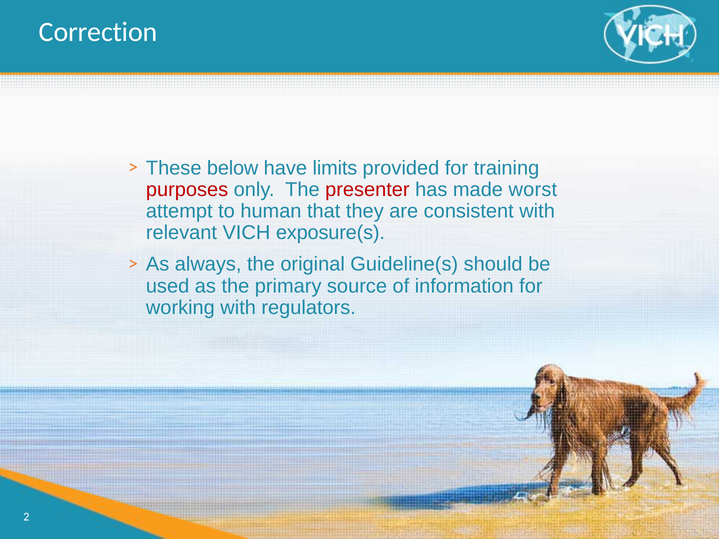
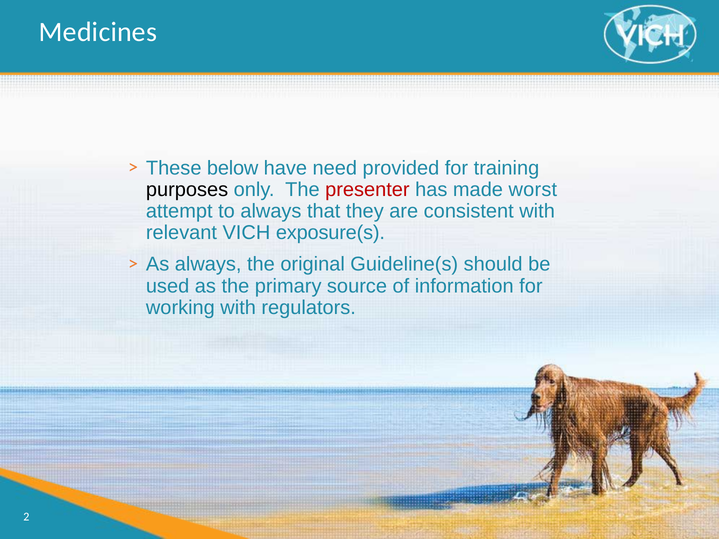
Correction: Correction -> Medicines (98, 32)
limits: limits -> need (335, 168)
purposes colour: red -> black (187, 190)
to human: human -> always (271, 211)
